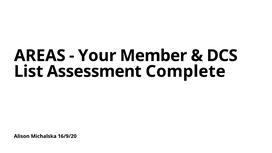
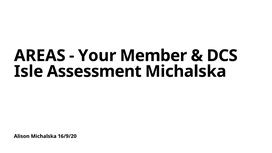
List: List -> Isle (29, 71)
Assessment Complete: Complete -> Michalska (186, 71)
